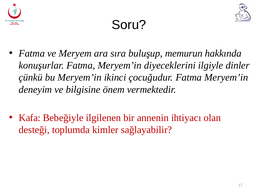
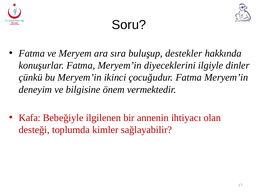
memurun: memurun -> destekler (184, 53)
